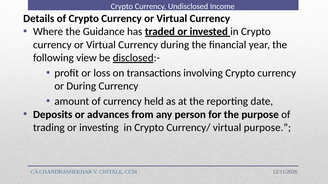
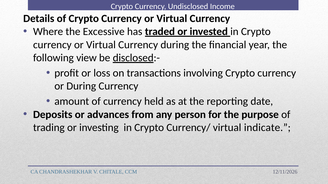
Guidance: Guidance -> Excessive (104, 32)
virtual purpose: purpose -> indicate (267, 128)
